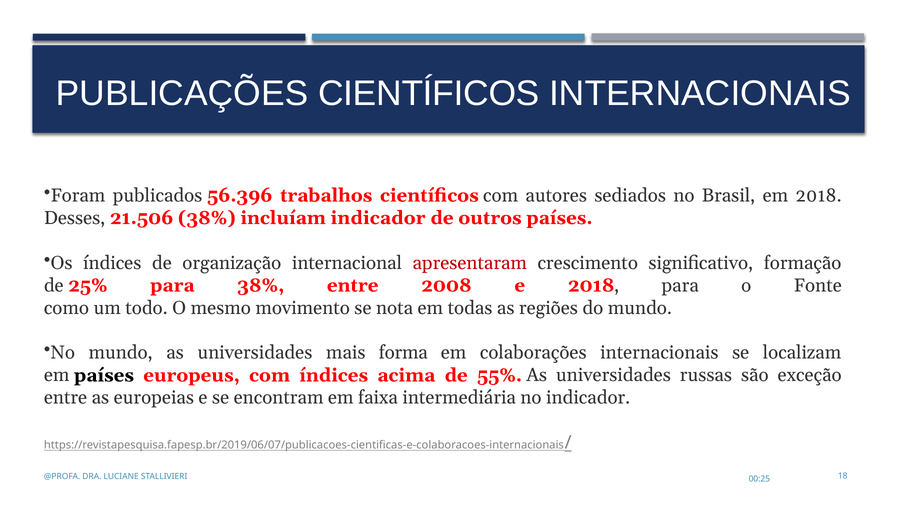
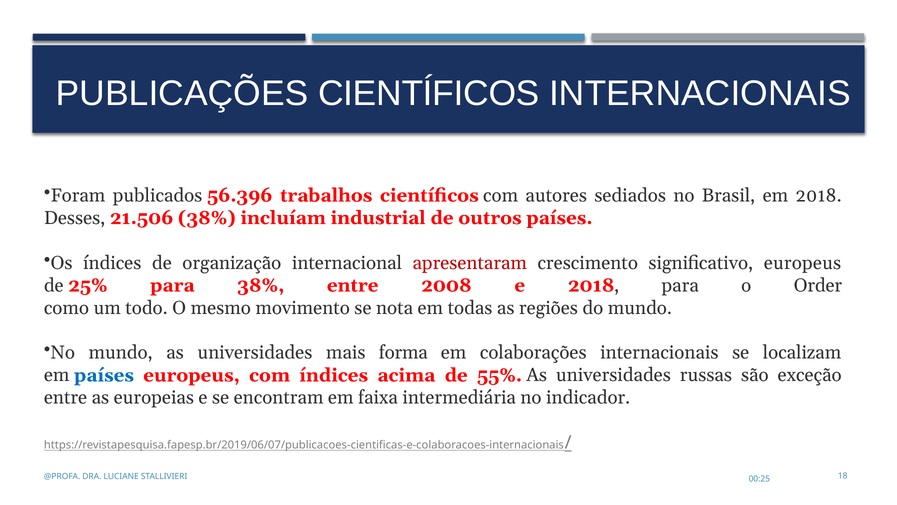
incluíam indicador: indicador -> industrial (378, 218)
significativo formação: formação -> europeus (802, 263)
Fonte: Fonte -> Order (818, 285)
países colour: black -> blue (104, 375)
